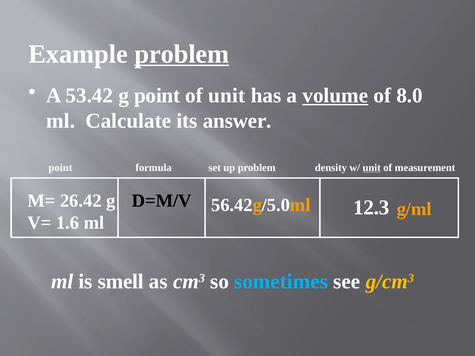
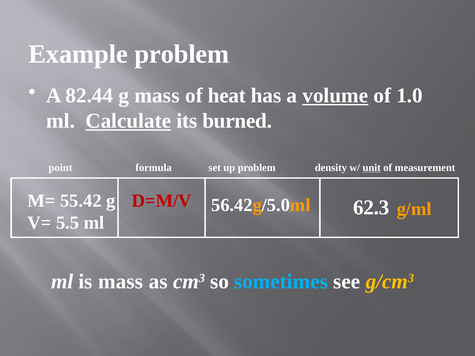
problem underline: present -> none (182, 54)
53.42: 53.42 -> 82.44 (89, 96)
g point: point -> mass (157, 96)
of unit: unit -> heat (227, 96)
8.0: 8.0 -> 1.0 (410, 96)
Calculate underline: none -> present (128, 121)
answer: answer -> burned (237, 121)
26.42: 26.42 -> 55.42 (81, 201)
D=M/V colour: black -> red (162, 201)
12.3: 12.3 -> 62.3 (371, 208)
1.6: 1.6 -> 5.5 (68, 223)
is smell: smell -> mass (121, 282)
